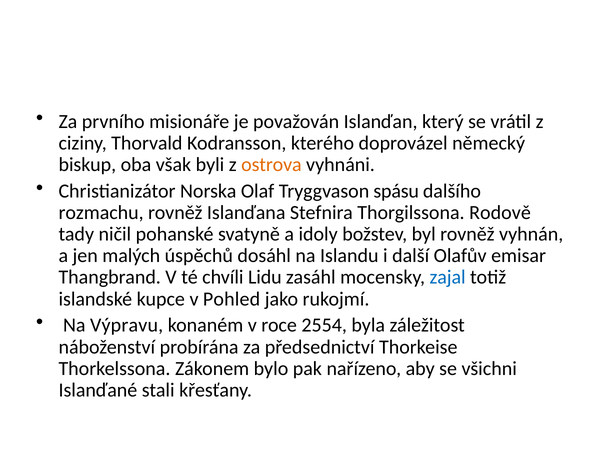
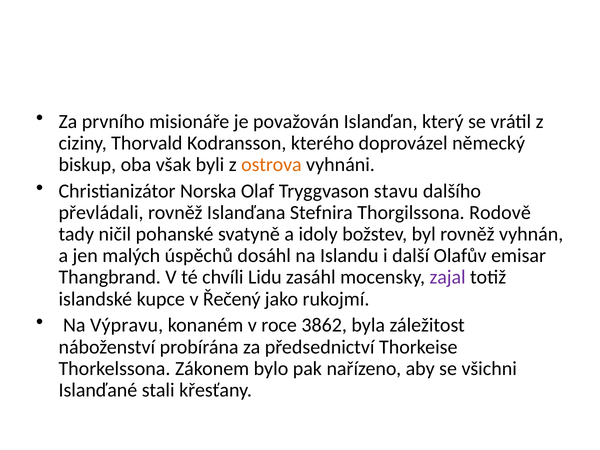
spásu: spásu -> stavu (396, 191)
rozmachu: rozmachu -> převládali (101, 213)
zajal colour: blue -> purple (448, 277)
Pohled: Pohled -> Řečený (232, 299)
2554: 2554 -> 3862 (324, 325)
